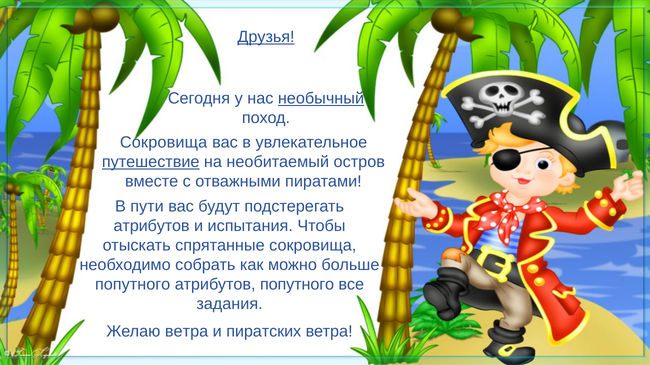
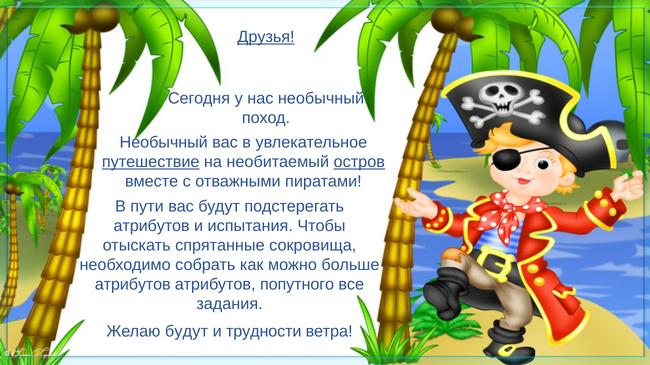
необычный underline: present -> none (321, 99)
Сокровища: Сокровища -> Необычный (164, 143)
остров underline: none -> present (359, 162)
попутного: попутного -> атрибутов (133, 285)
Желаю ветра: ветра -> будут (187, 332)
пиратских: пиратских -> трудности (264, 332)
